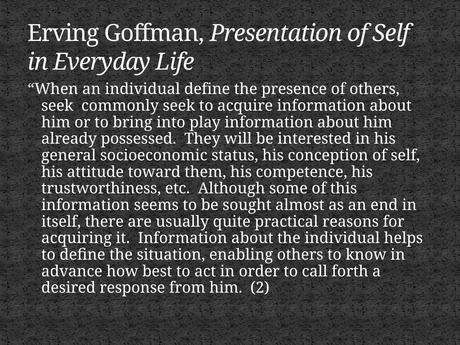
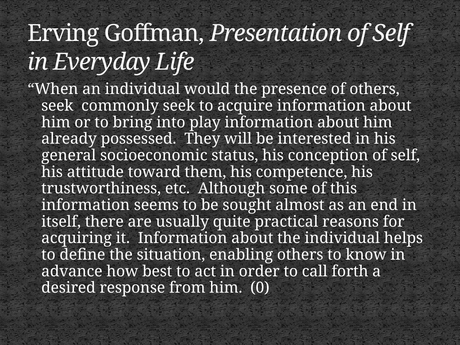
individual define: define -> would (207, 89)
2: 2 -> 0 (260, 288)
